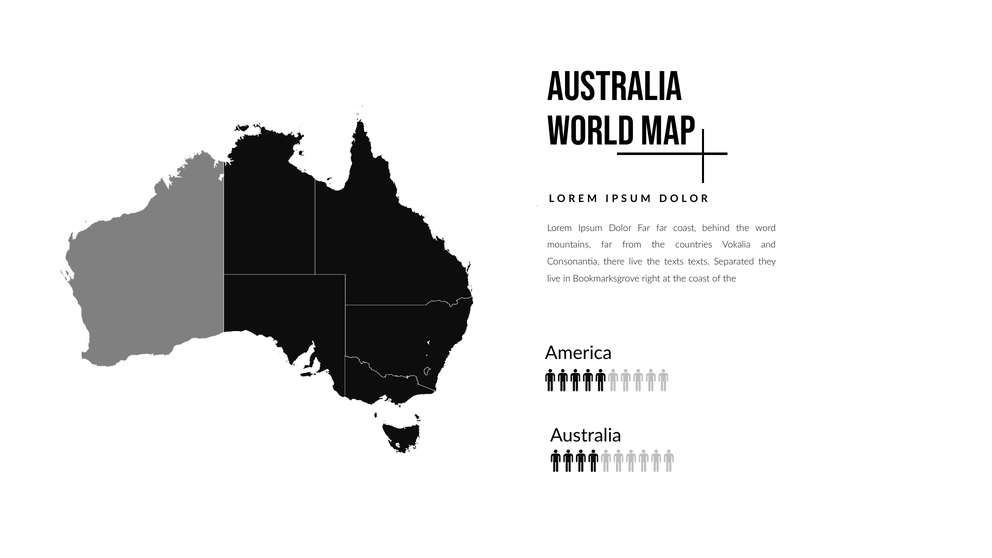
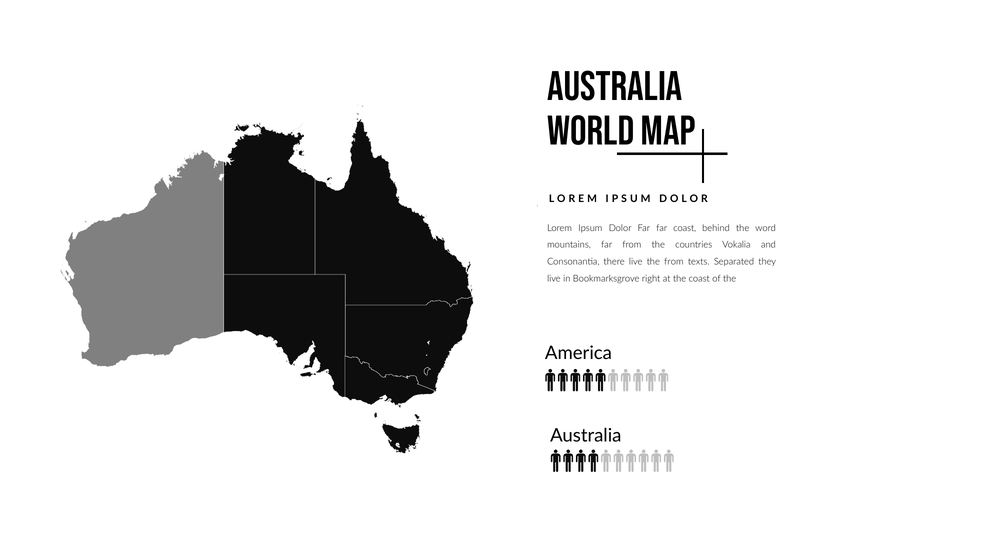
the texts: texts -> from (674, 262)
